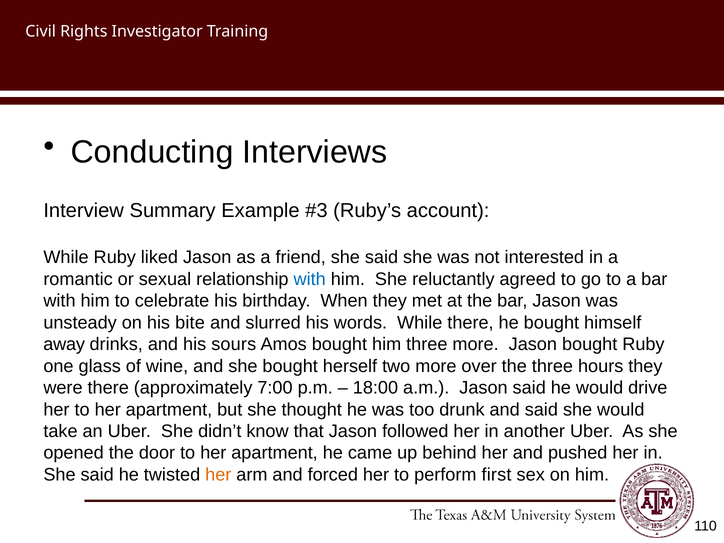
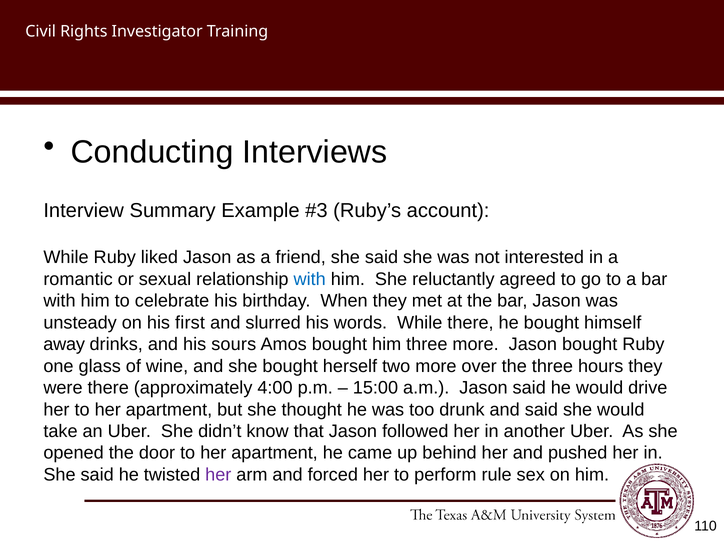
bite: bite -> first (190, 323)
7:00: 7:00 -> 4:00 (275, 388)
18:00: 18:00 -> 15:00 (375, 388)
her colour: orange -> purple (218, 475)
first: first -> rule (497, 475)
